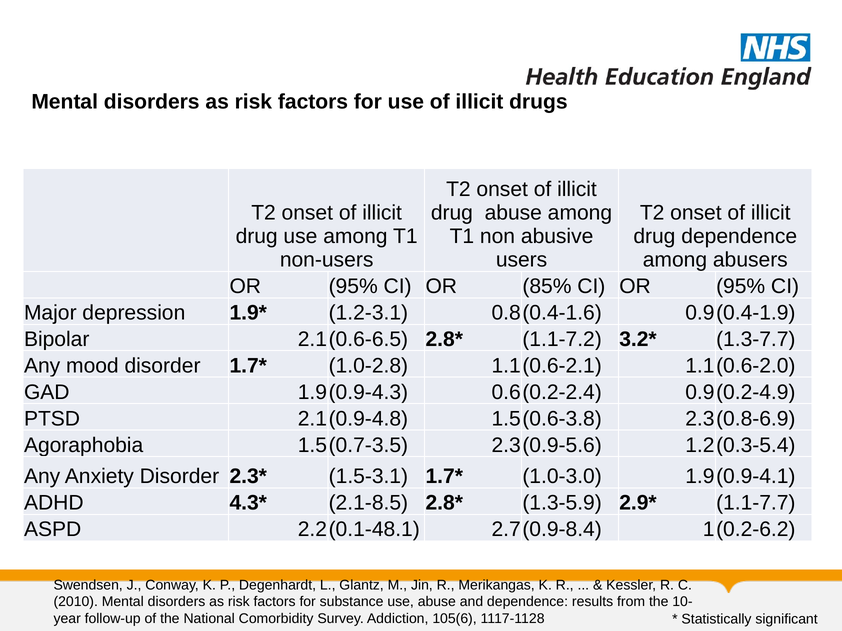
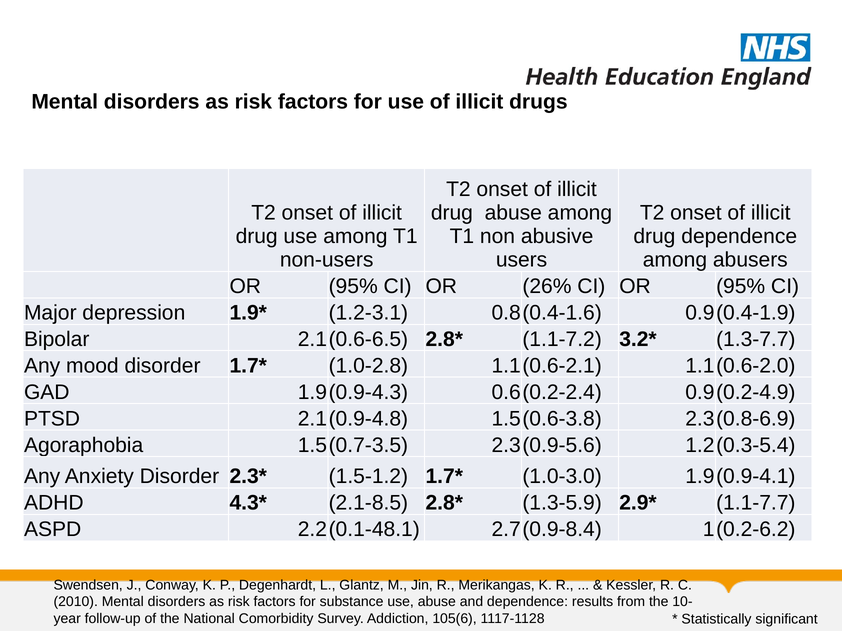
85%: 85% -> 26% (547, 287)
1.5-3.1: 1.5-3.1 -> 1.5-1.2 (368, 477)
